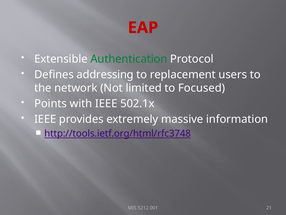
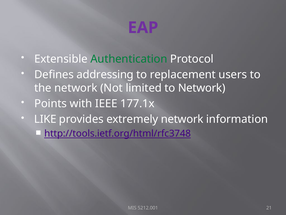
EAP colour: red -> purple (143, 28)
to Focused: Focused -> Network (202, 88)
502.1x: 502.1x -> 177.1x (137, 103)
IEEE: IEEE -> LIKE (45, 119)
extremely massive: massive -> network (182, 119)
